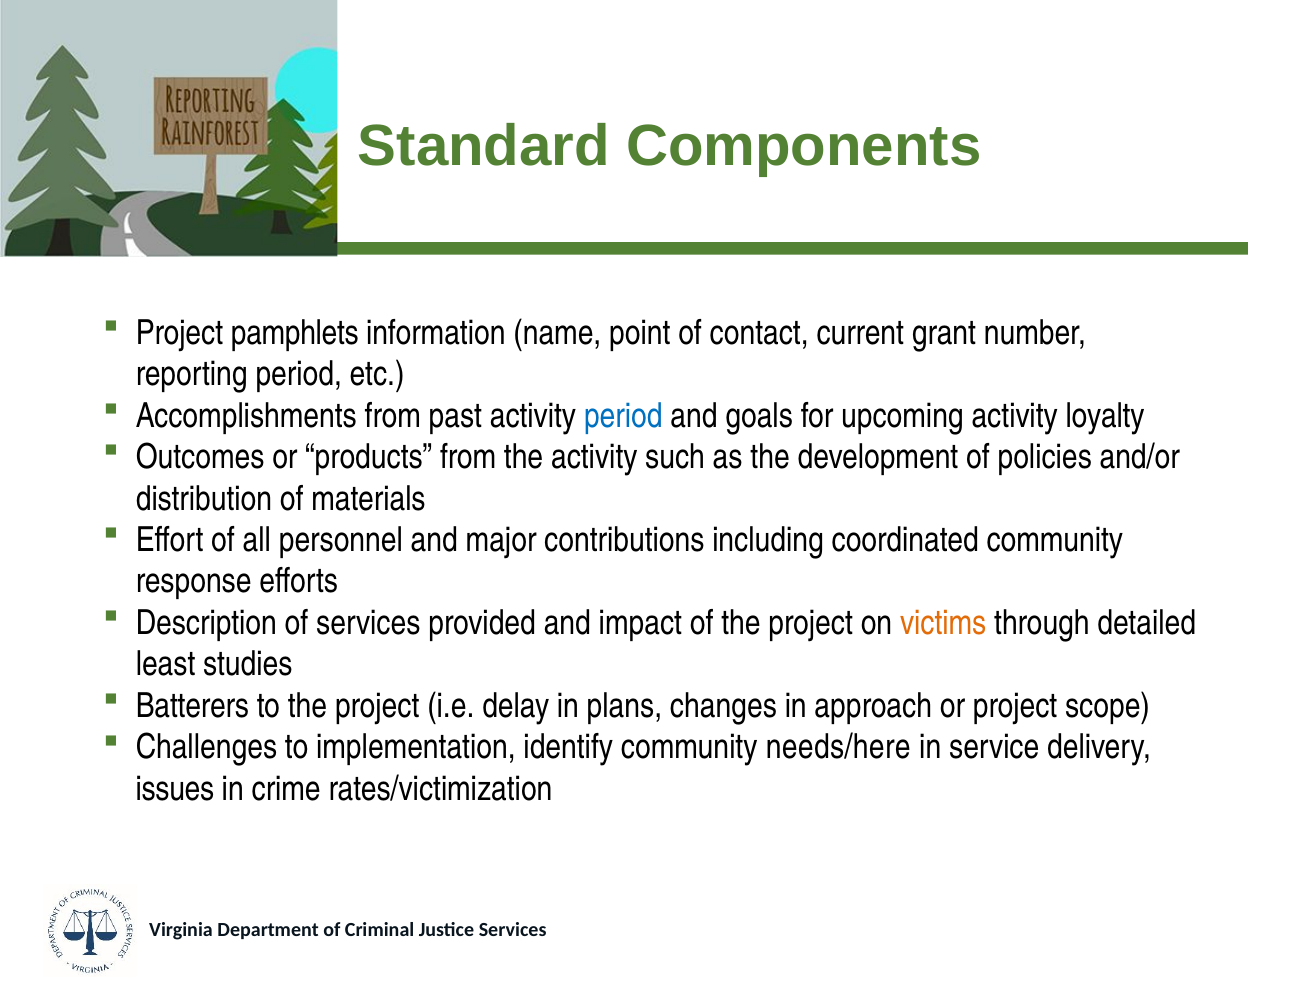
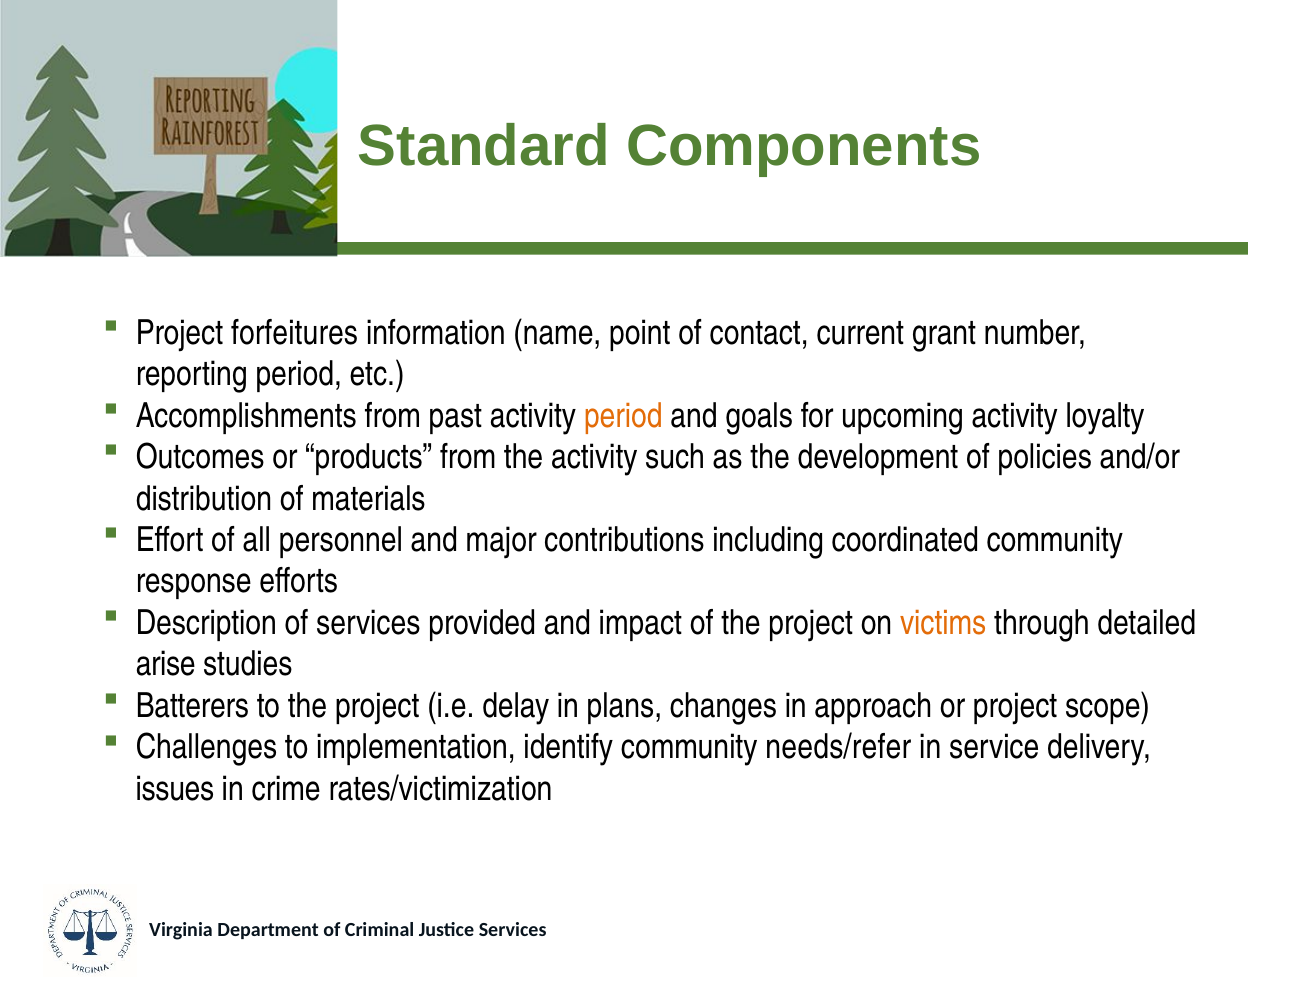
pamphlets: pamphlets -> forfeitures (295, 333)
period colour: blue -> orange (623, 416)
least: least -> arise (166, 664)
needs/here: needs/here -> needs/refer (838, 747)
